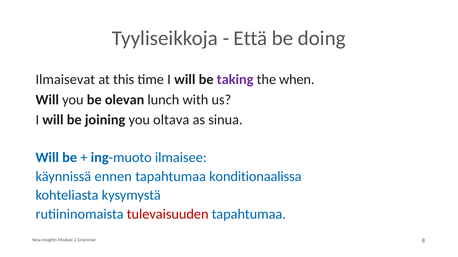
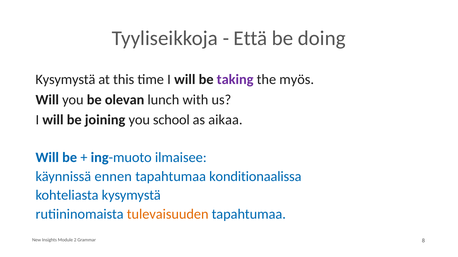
Ilmaisevat: Ilmaisevat -> Kysymystä (65, 80)
when: when -> myös (297, 80)
oltava: oltava -> school (171, 120)
sinua: sinua -> aikaa (225, 120)
tulevaisuuden colour: red -> orange (168, 215)
